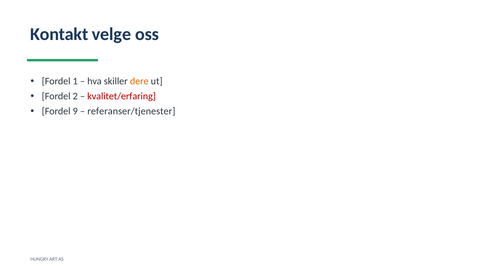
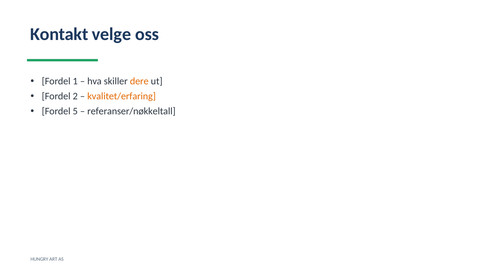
kvalitet/erfaring colour: red -> orange (122, 96)
9: 9 -> 5 (75, 111)
referanser/tjenester: referanser/tjenester -> referanser/nøkkeltall (131, 111)
